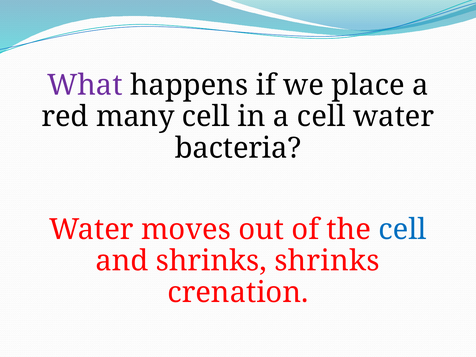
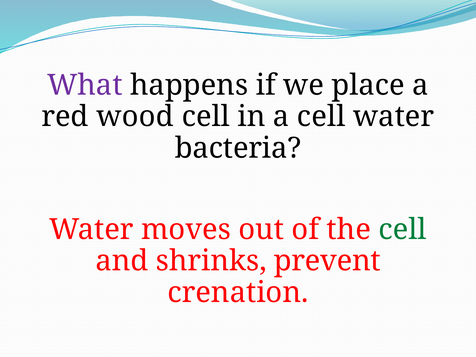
many: many -> wood (135, 117)
cell colour: blue -> green (402, 230)
shrinks shrinks: shrinks -> prevent (327, 261)
